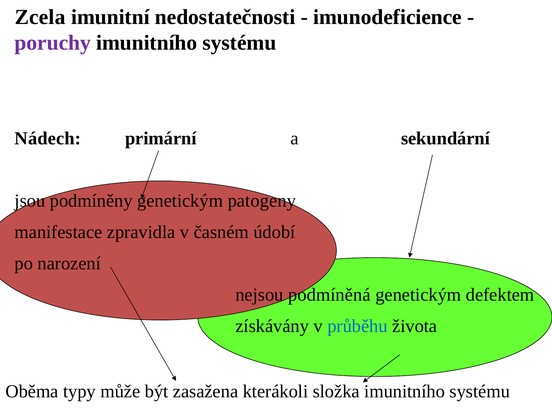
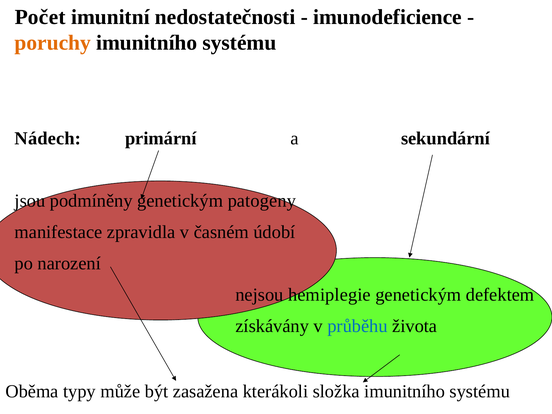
Zcela: Zcela -> Počet (40, 17)
poruchy colour: purple -> orange (53, 43)
podmíněná: podmíněná -> hemiplegie (329, 295)
